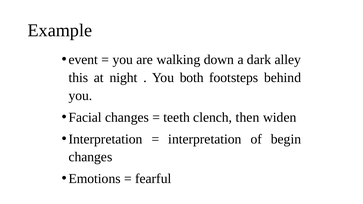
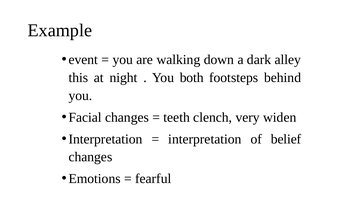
then: then -> very (248, 117)
begin: begin -> belief (286, 139)
